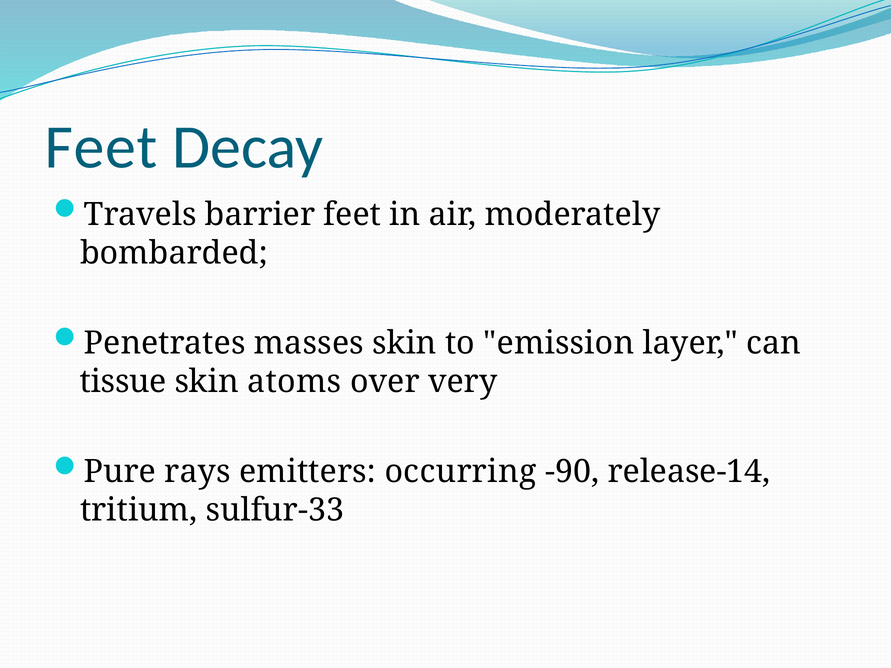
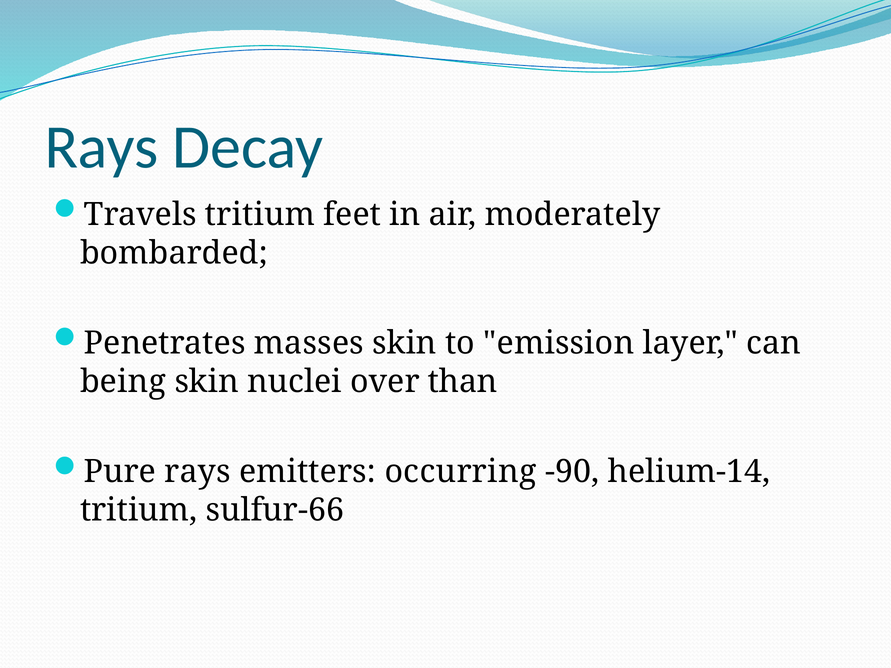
Feet: Feet -> Rays (102, 147)
Travels barrier: barrier -> tritium (260, 215)
tissue: tissue -> being (123, 382)
atoms: atoms -> nuclei (295, 382)
very: very -> than (463, 382)
release-14: release-14 -> helium-14 (689, 472)
sulfur-33: sulfur-33 -> sulfur-66 (275, 510)
